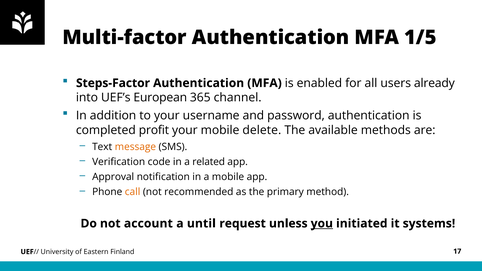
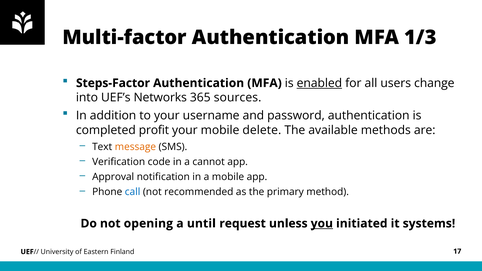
1/5: 1/5 -> 1/3 (420, 38)
enabled underline: none -> present (319, 83)
already: already -> change (434, 83)
European: European -> Networks (160, 98)
channel: channel -> sources (238, 98)
related: related -> cannot (209, 162)
call colour: orange -> blue (133, 192)
account: account -> opening (148, 224)
